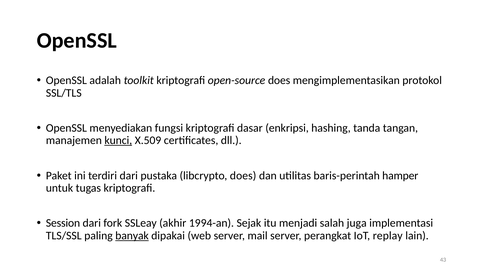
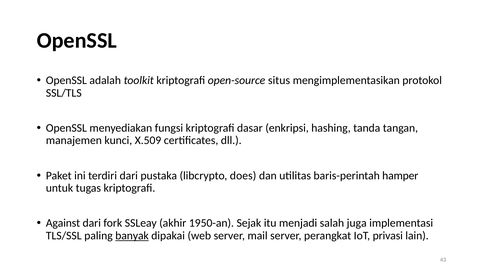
open-source does: does -> situs (279, 80)
kunci underline: present -> none (118, 140)
Session: Session -> Against (63, 223)
1994-an: 1994-an -> 1950-an (211, 223)
replay: replay -> privasi (388, 235)
